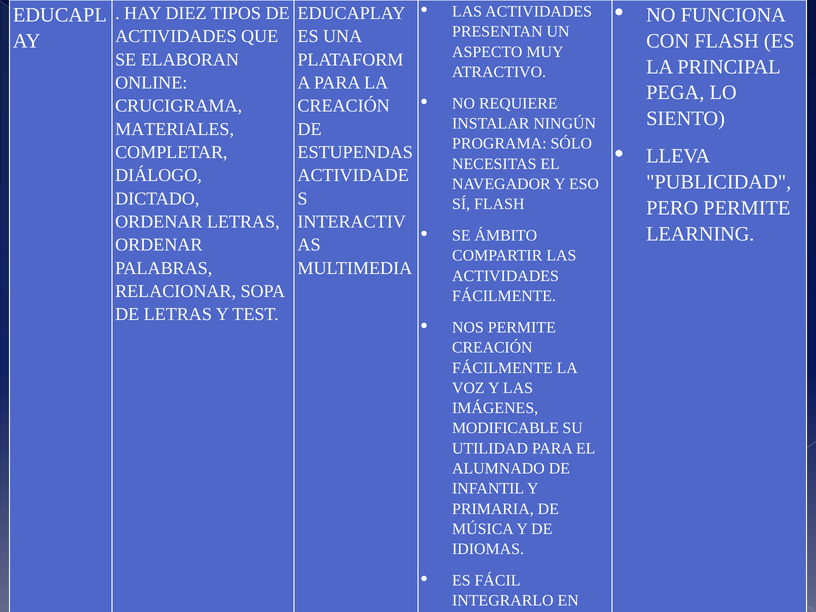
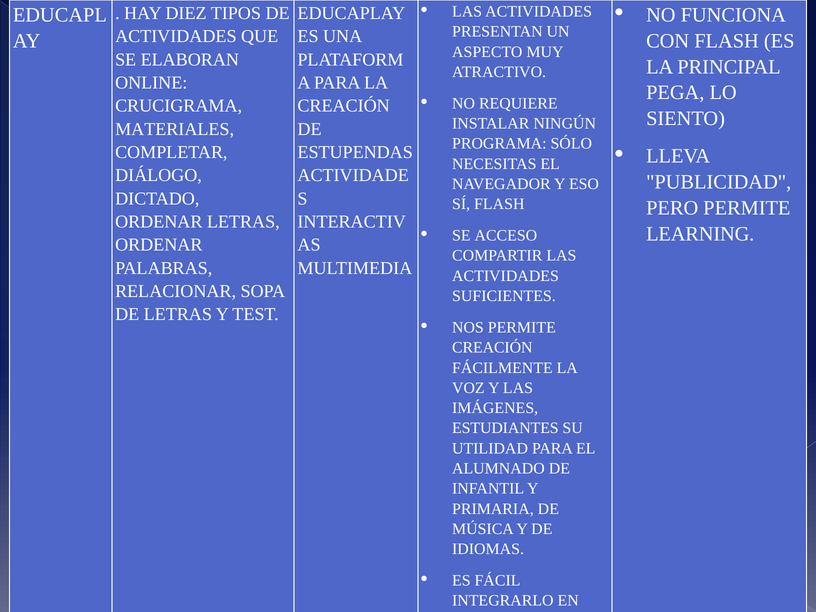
ÁMBITO: ÁMBITO -> ACCESO (506, 236)
FÁCILMENTE: FÁCILMENTE -> SUFICIENTES (504, 296)
MODIFICABLE: MODIFICABLE -> ESTUDIANTES (505, 428)
